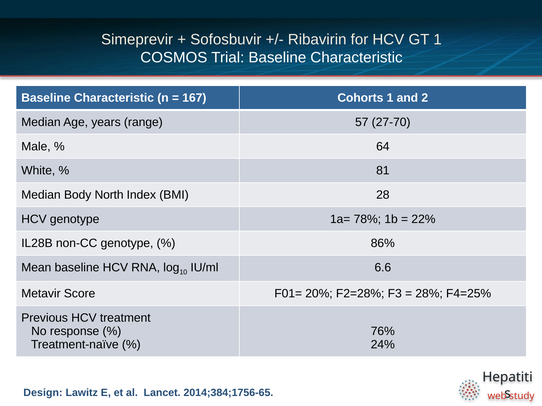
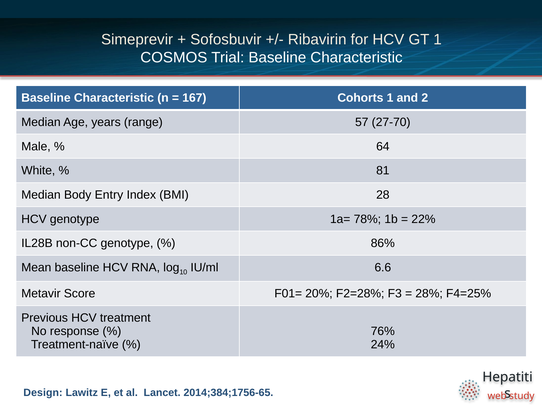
North: North -> Entry (109, 195)
